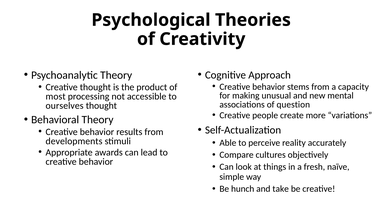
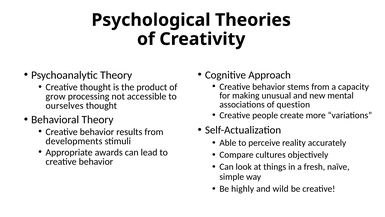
most: most -> grow (56, 96)
hunch: hunch -> highly (243, 188)
take: take -> wild (281, 188)
